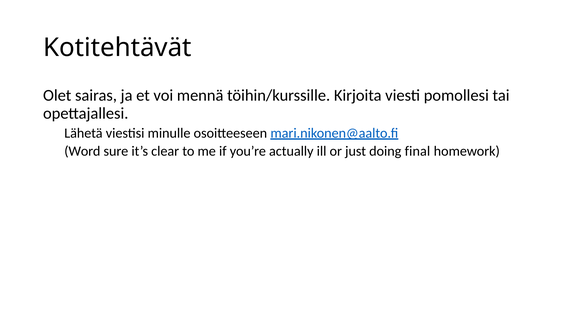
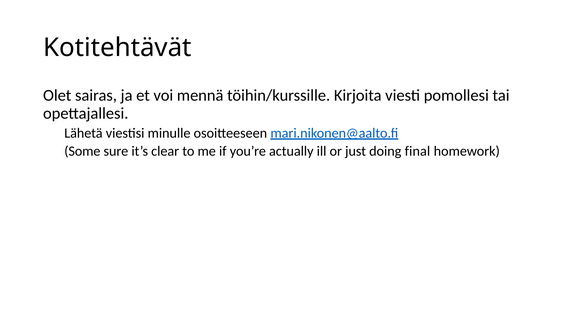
Word: Word -> Some (82, 151)
